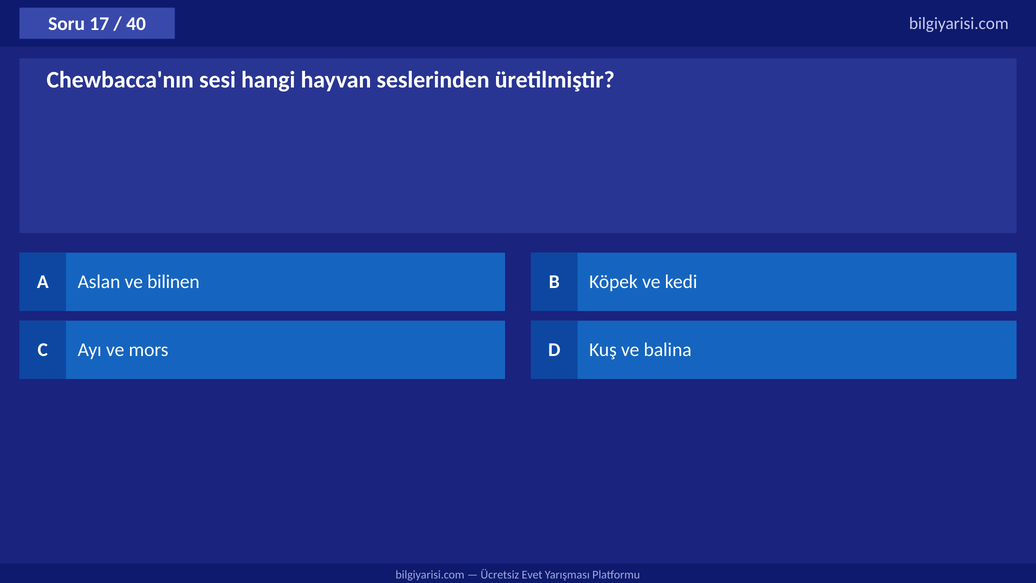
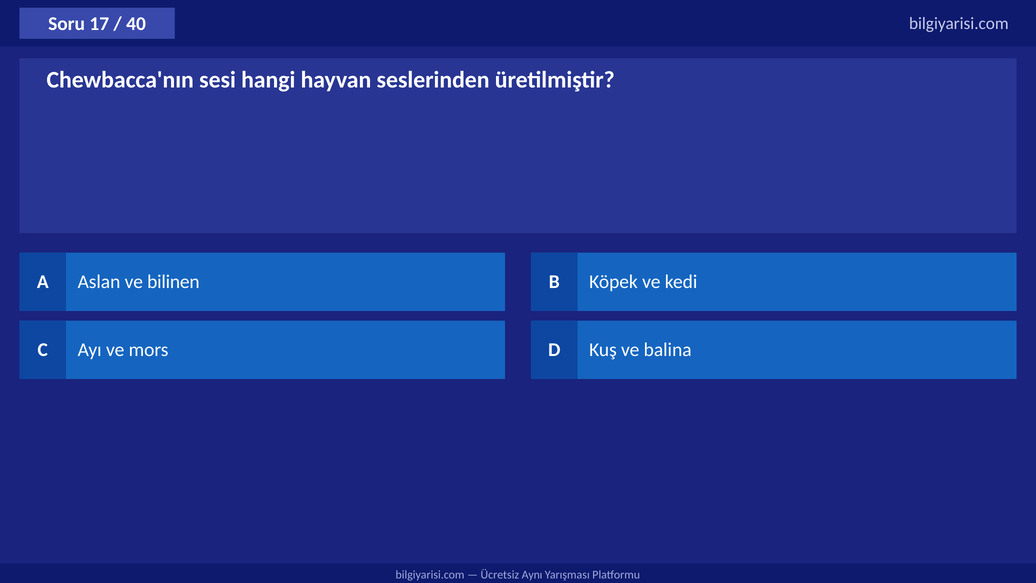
Evet: Evet -> Aynı (532, 575)
